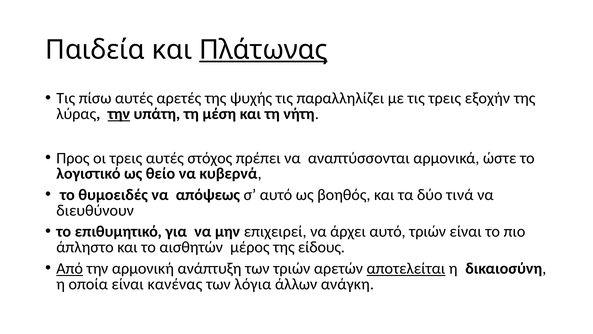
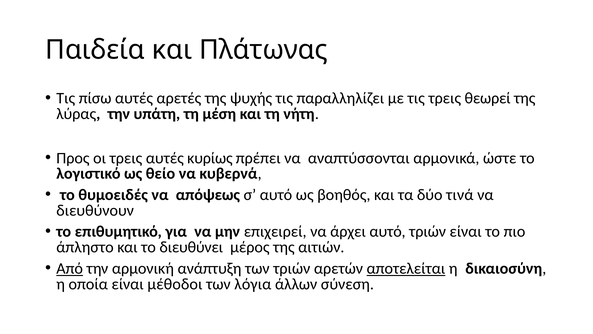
Πλάτωνας underline: present -> none (263, 50)
εξοχήν: εξοχήν -> θεωρεί (488, 98)
την underline: present -> none (119, 114)
στόχος: στόχος -> κυρίως (210, 158)
αισθητών: αισθητών -> διευθύνει (191, 247)
είδους: είδους -> αιτιών (321, 247)
κανένας: κανένας -> μέθοδοι (175, 284)
ανάγκη: ανάγκη -> σύνεση (347, 284)
